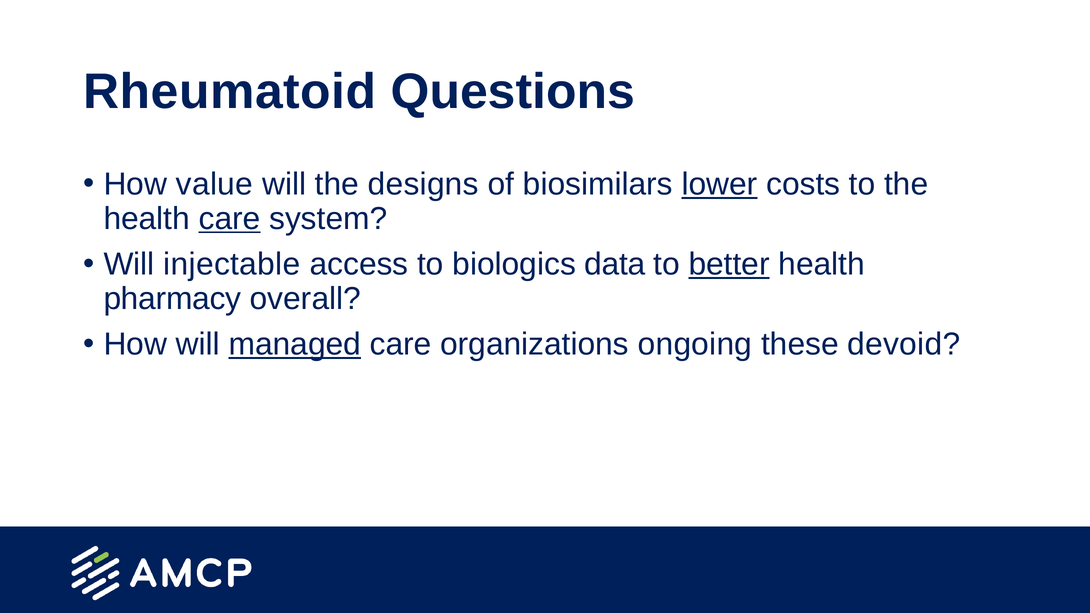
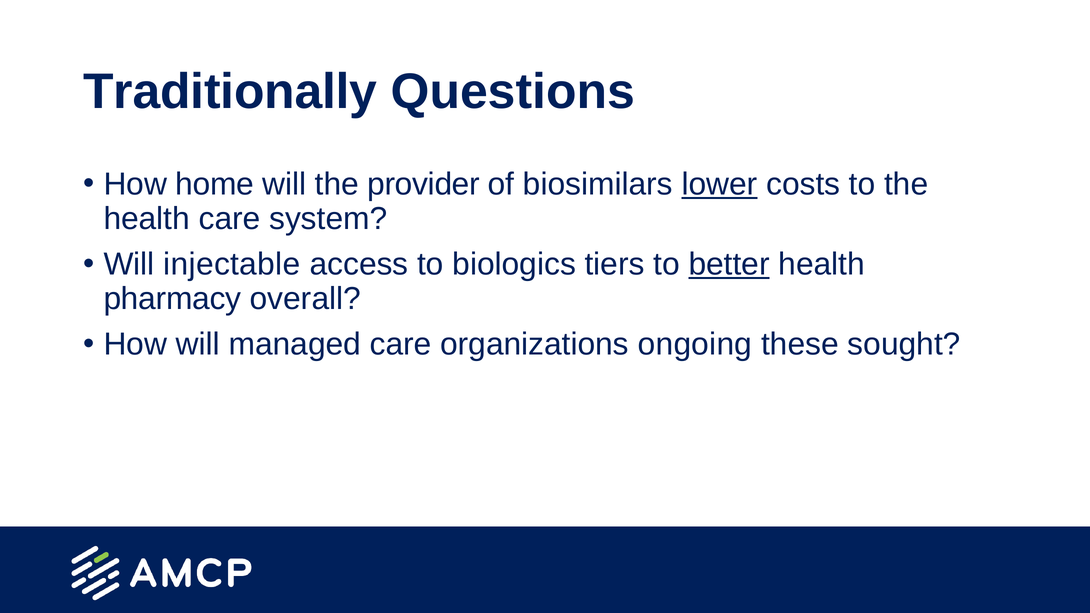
Rheumatoid: Rheumatoid -> Traditionally (230, 92)
value: value -> home (215, 184)
designs: designs -> provider (424, 184)
care underline: present -> none (230, 219)
data: data -> tiers (615, 264)
managed underline: present -> none (295, 344)
devoid: devoid -> sought (904, 344)
